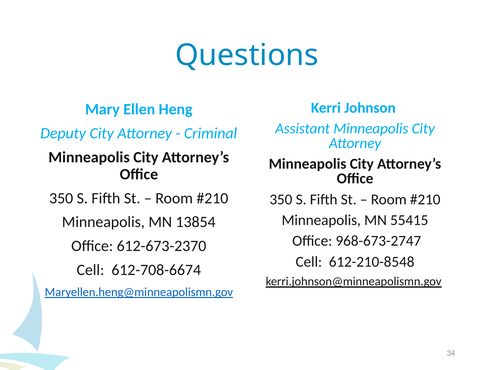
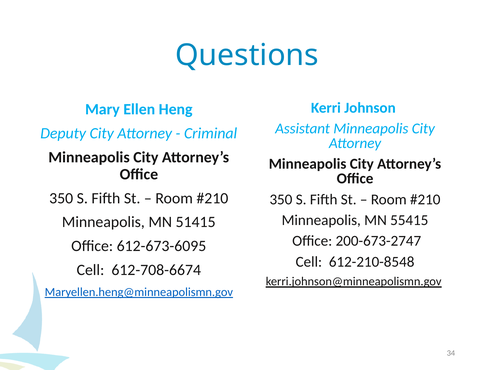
13854: 13854 -> 51415 (196, 222)
968-673-2747: 968-673-2747 -> 200-673-2747 (378, 241)
612-673-2370: 612-673-2370 -> 612-673-6095 (161, 246)
